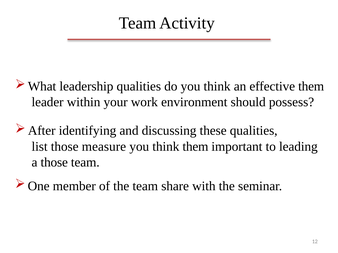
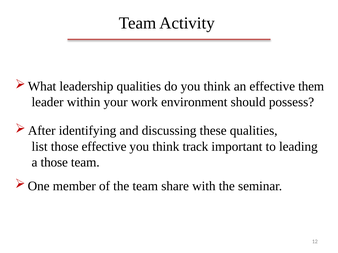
those measure: measure -> effective (104, 147)
think them: them -> track (195, 147)
